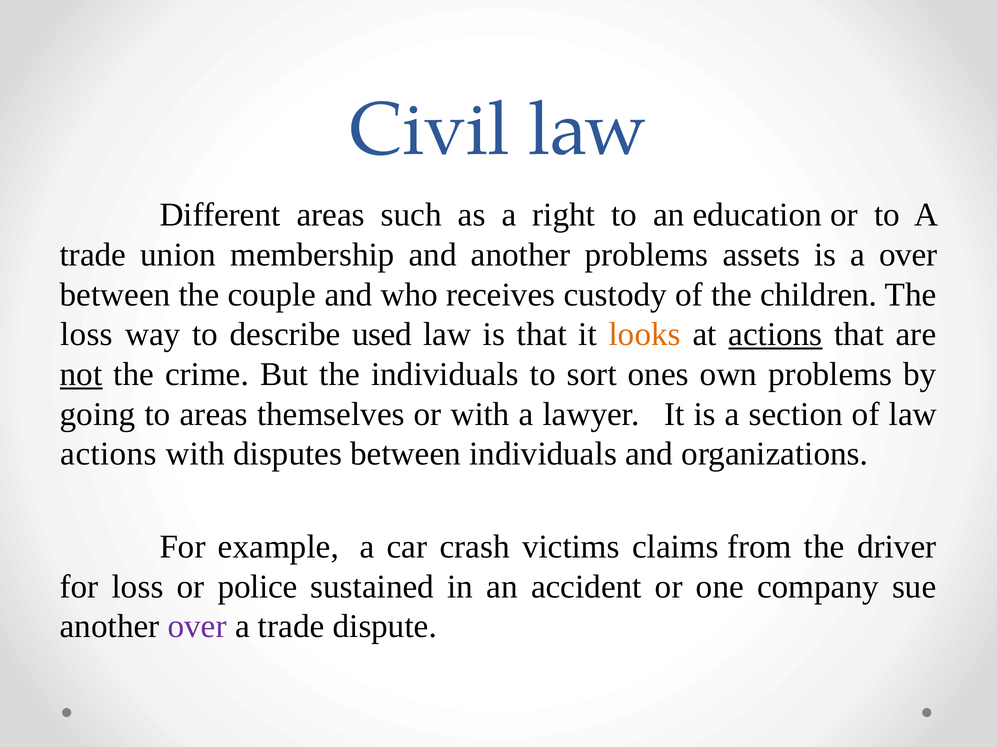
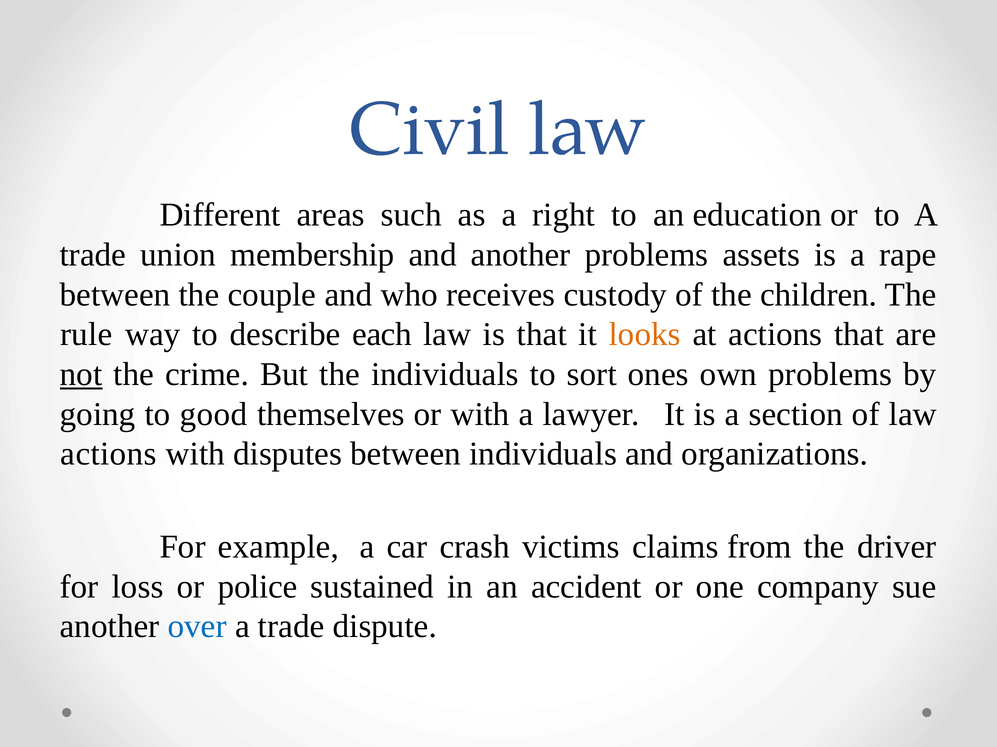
a over: over -> rape (908, 255)
loss: loss -> rule (86, 335)
used: used -> each (382, 335)
actions underline: present -> none (775, 335)
to areas: areas -> good (214, 414)
over colour: purple -> blue (197, 627)
